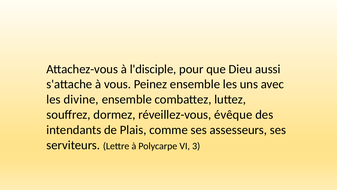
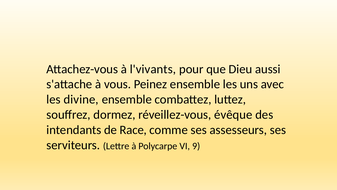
l'disciple: l'disciple -> l'vivants (153, 69)
Plais: Plais -> Race (133, 130)
3: 3 -> 9 (196, 146)
